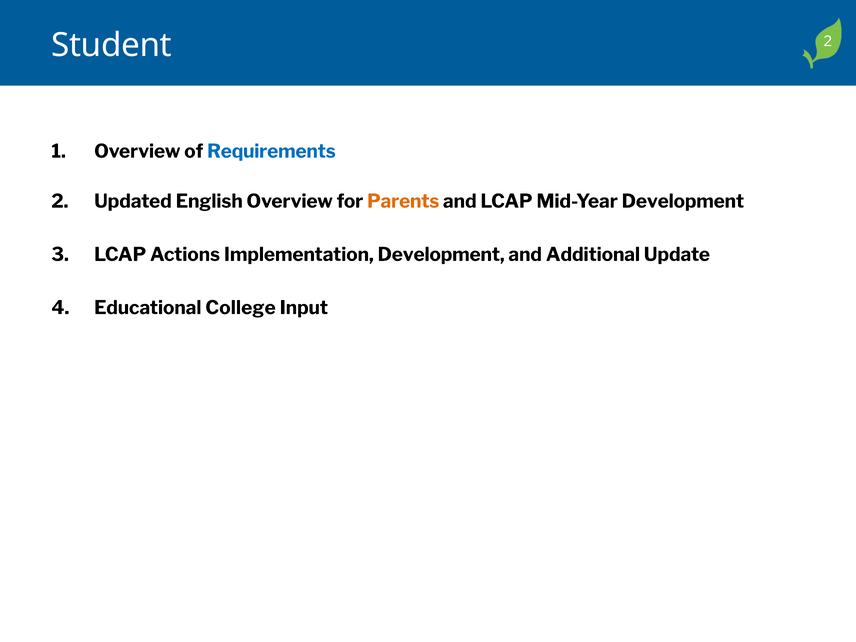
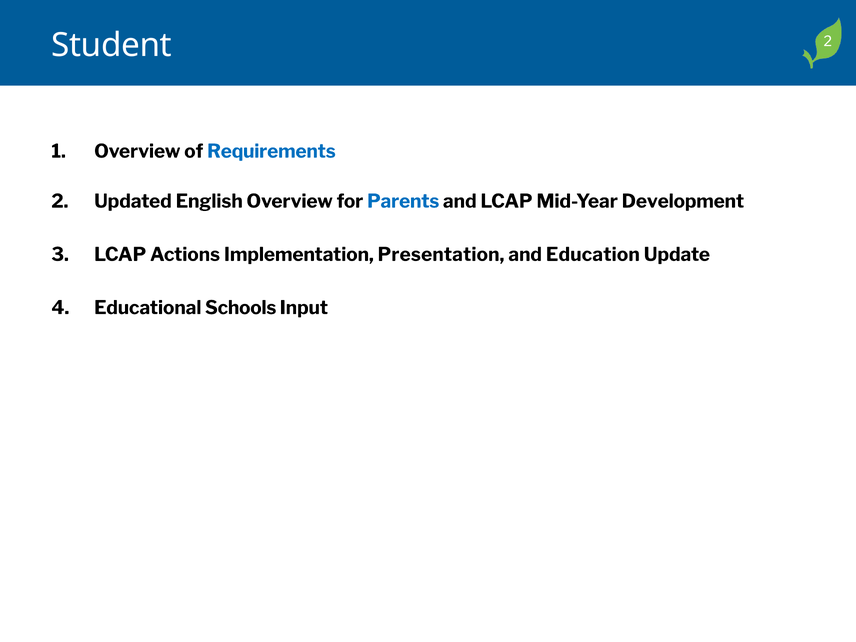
Parents colour: orange -> blue (403, 201)
Implementation Development: Development -> Presentation (441, 255)
Additional: Additional -> Education (593, 255)
College: College -> Schools (241, 308)
